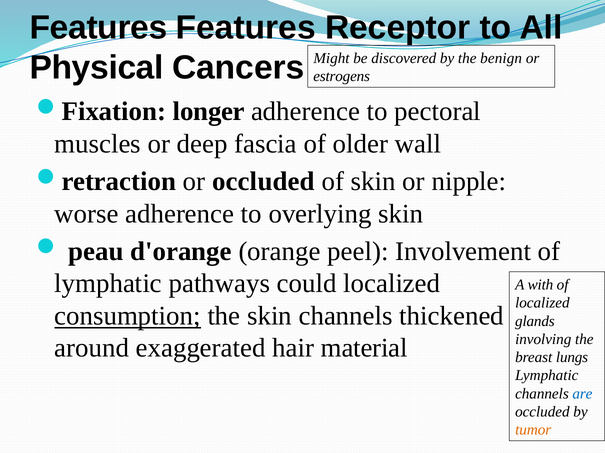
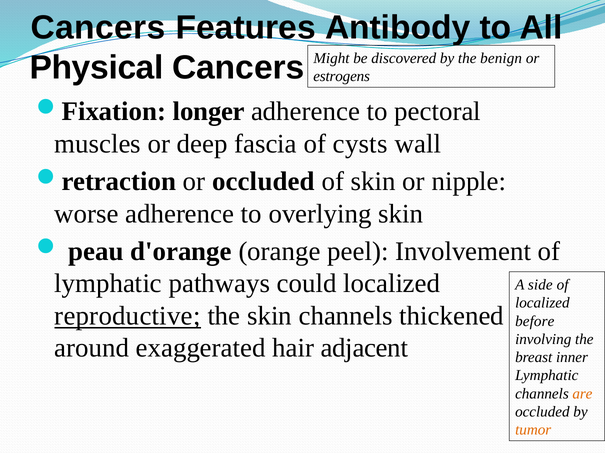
Features: Features -> Cancers (98, 28)
Receptor: Receptor -> Antibody (398, 28)
older: older -> cysts (360, 144)
with: with -> side (540, 285)
consumption: consumption -> reproductive (127, 316)
glands: glands -> before (535, 322)
material: material -> adjacent (364, 349)
lungs: lungs -> inner (572, 358)
are colour: blue -> orange (582, 394)
